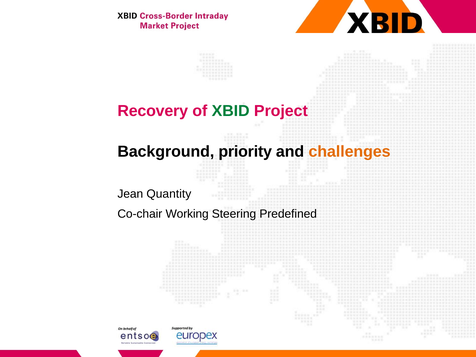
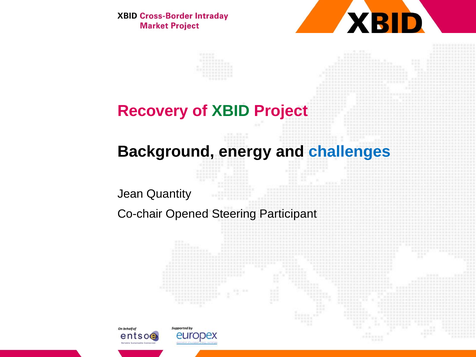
priority: priority -> energy (245, 152)
challenges colour: orange -> blue (350, 152)
Working: Working -> Opened (187, 214)
Predefined: Predefined -> Participant (288, 214)
